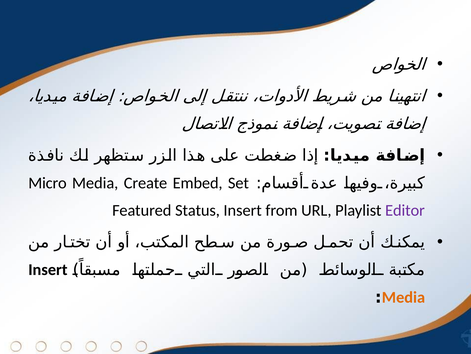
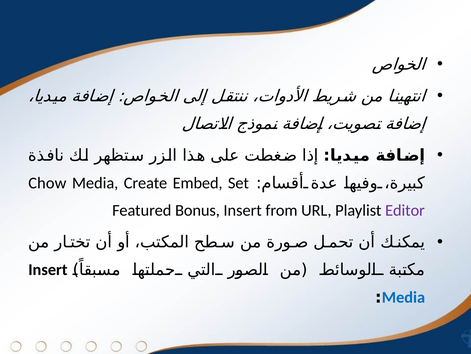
Micro: Micro -> Chow (47, 183)
Status: Status -> Bonus (197, 210)
Media colour: orange -> blue (403, 297)
